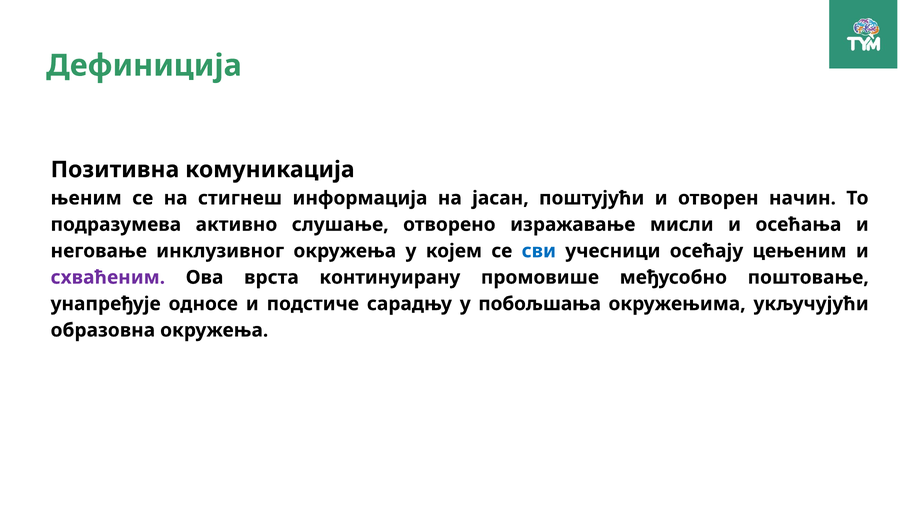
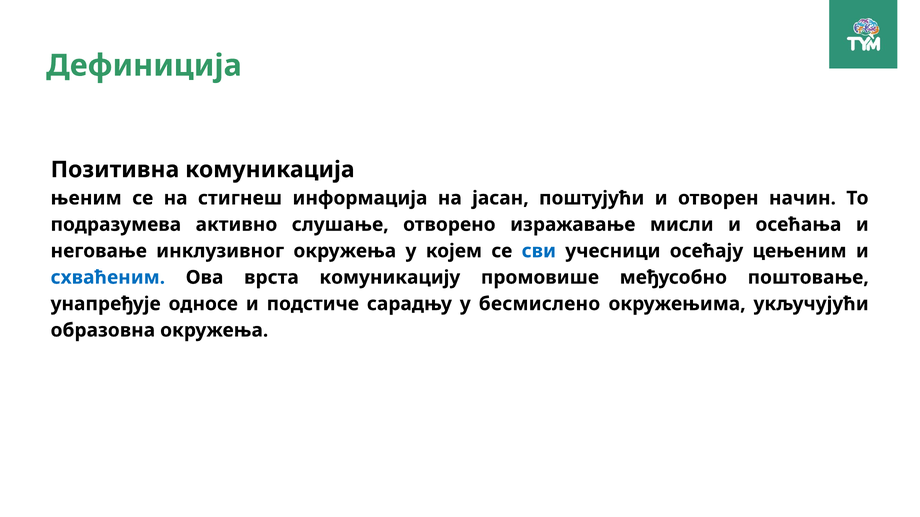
схваћеним colour: purple -> blue (108, 278)
континуирану: континуирану -> комуникацију (390, 278)
побољшања: побољшања -> бесмислено (539, 304)
